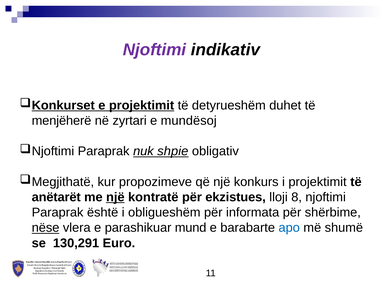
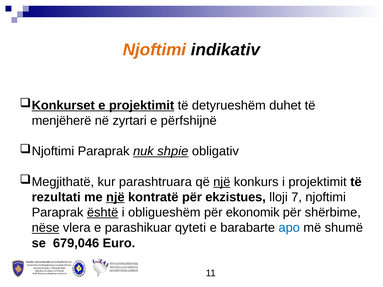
Njoftimi colour: purple -> orange (155, 50)
mundësoj: mundësoj -> përfshijnë (189, 121)
propozimeve: propozimeve -> parashtruara (155, 182)
një underline: none -> present (222, 182)
anëtarët: anëtarët -> rezultati (56, 197)
8: 8 -> 7 (297, 197)
është underline: none -> present (103, 213)
informata: informata -> ekonomik (253, 213)
mund: mund -> qyteti (190, 228)
130,291: 130,291 -> 679,046 (76, 243)
